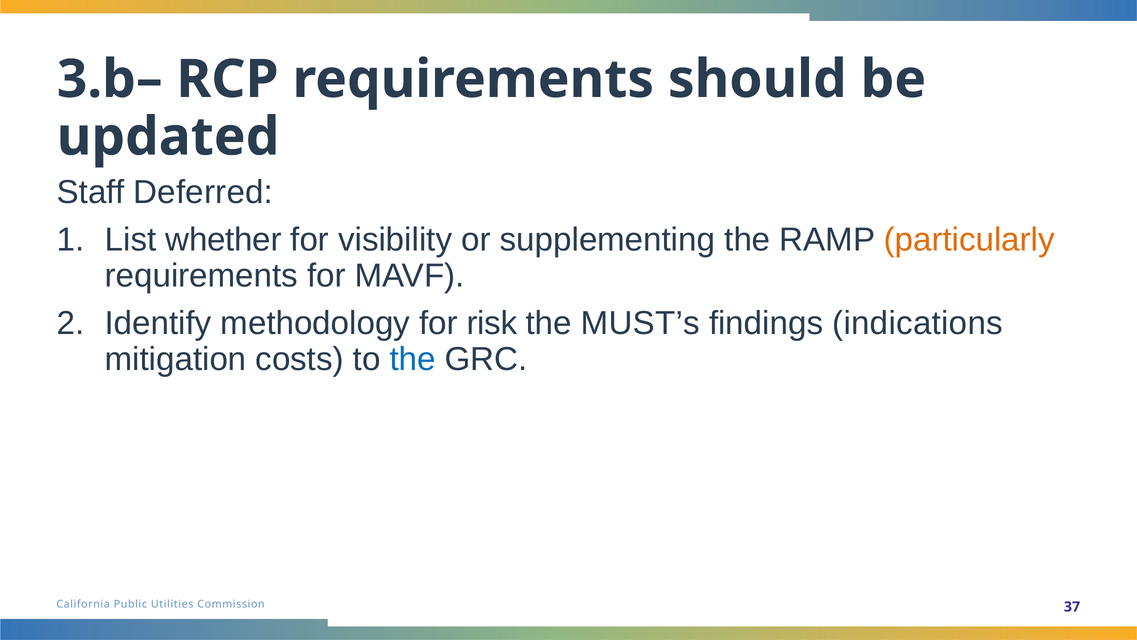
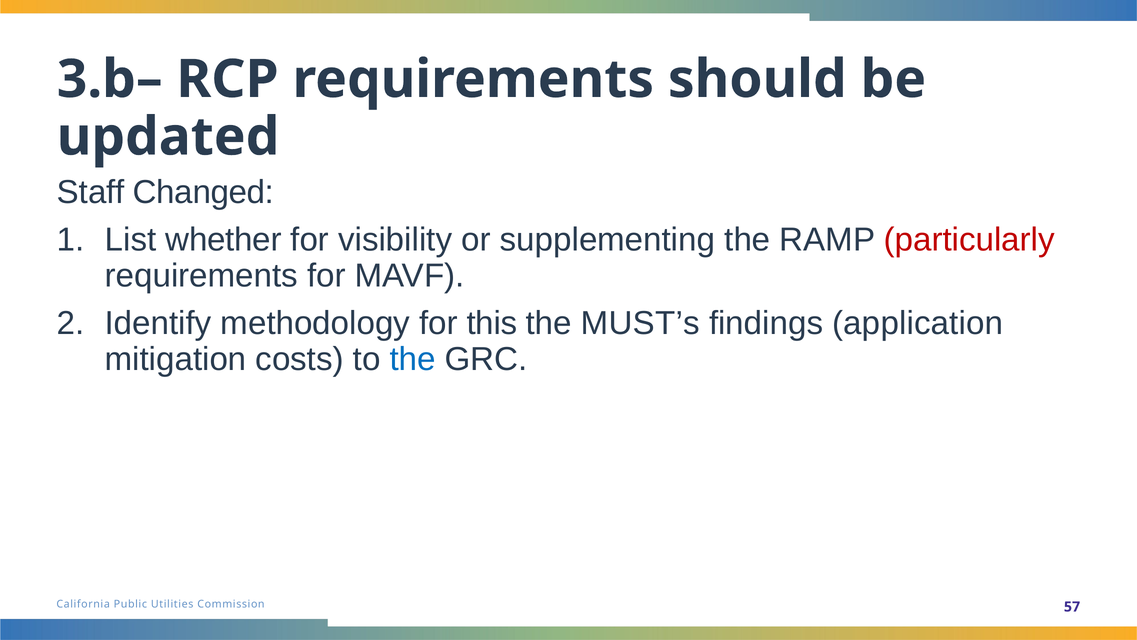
Deferred: Deferred -> Changed (203, 192)
particularly colour: orange -> red (969, 240)
risk: risk -> this (492, 323)
indications: indications -> application (918, 323)
37: 37 -> 57 (1072, 606)
